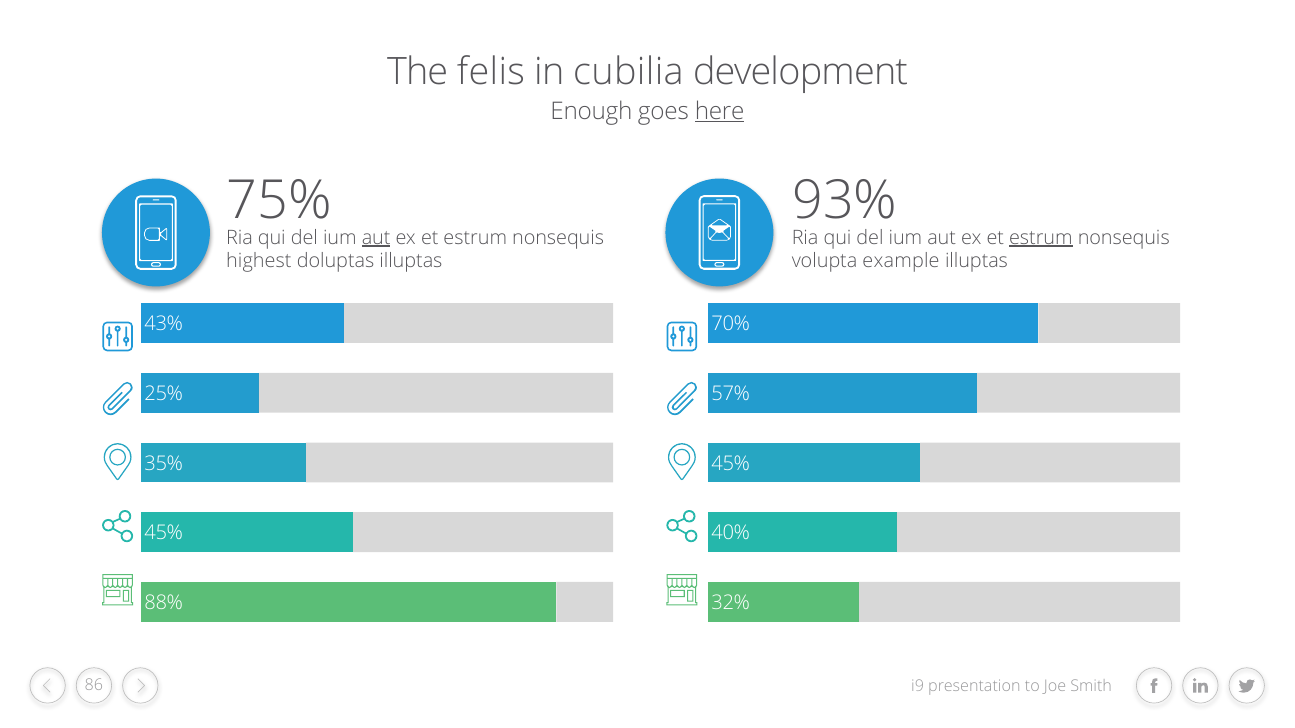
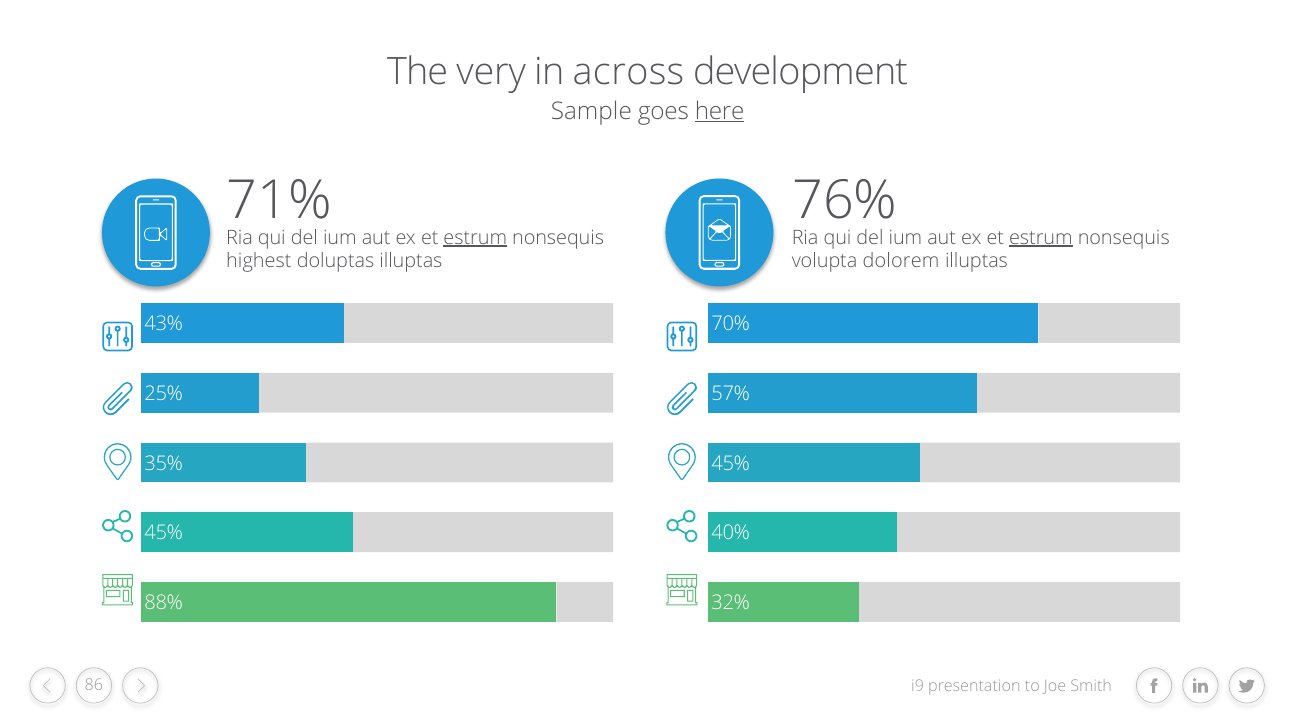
felis: felis -> very (491, 72)
cubilia: cubilia -> across (628, 72)
Enough: Enough -> Sample (591, 111)
75%: 75% -> 71% (279, 201)
93%: 93% -> 76% (845, 201)
aut underline: present -> none (376, 238)
estrum underline: none -> present (475, 238)
example: example -> dolorem (901, 261)
